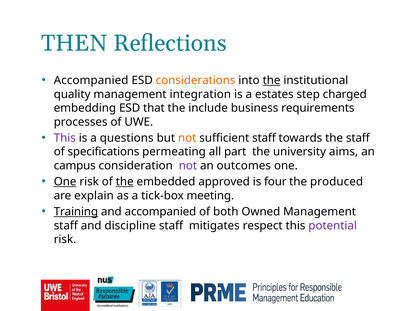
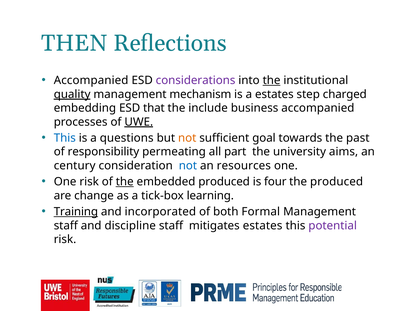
considerations colour: orange -> purple (196, 80)
quality underline: none -> present (72, 94)
integration: integration -> mechanism (200, 94)
business requirements: requirements -> accompanied (318, 108)
UWE underline: none -> present (139, 122)
This colour: purple -> blue (65, 138)
sufficient staff: staff -> goal (264, 138)
the staff: staff -> past (358, 138)
specifications: specifications -> responsibility (103, 152)
campus: campus -> century (75, 166)
not colour: purple -> blue (188, 166)
outcomes: outcomes -> resources (244, 166)
One underline: present -> none (65, 182)
embedded approved: approved -> produced (224, 182)
explain: explain -> change (94, 196)
meeting: meeting -> learning (210, 196)
and accompanied: accompanied -> incorporated (160, 212)
Owned: Owned -> Formal (261, 212)
mitigates respect: respect -> estates (263, 226)
